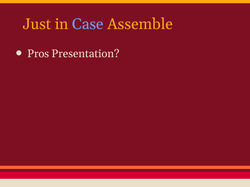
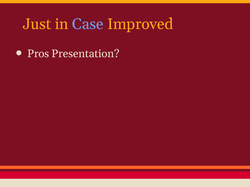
Assemble: Assemble -> Improved (140, 24)
